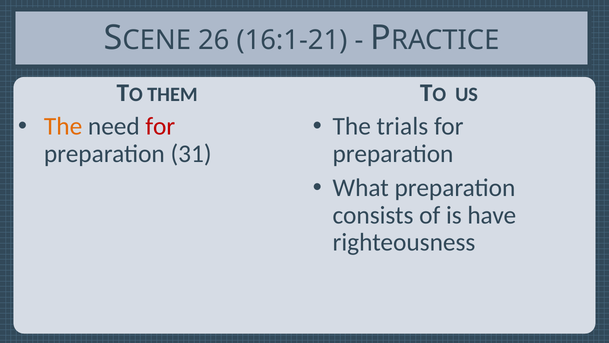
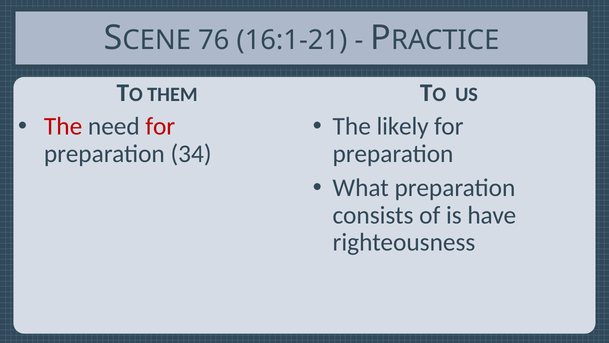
26: 26 -> 76 (214, 40)
trials: trials -> likely (403, 126)
The colour: orange -> red (63, 126)
31: 31 -> 34 (191, 154)
